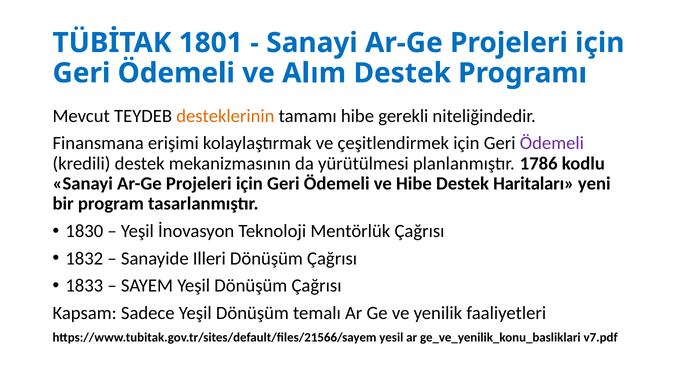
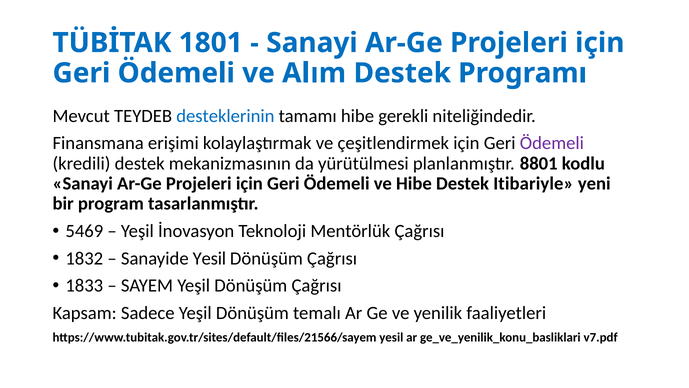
desteklerinin colour: orange -> blue (225, 116)
1786: 1786 -> 8801 (539, 163)
Haritaları: Haritaları -> Itibariyle (533, 183)
1830: 1830 -> 5469 (84, 231)
Sanayide Illeri: Illeri -> Yesil (209, 258)
